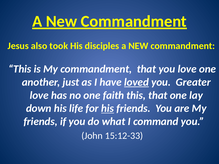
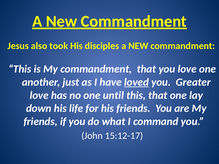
faith: faith -> until (113, 95)
his underline: present -> none (108, 109)
15:12-33: 15:12-33 -> 15:12-17 (124, 136)
